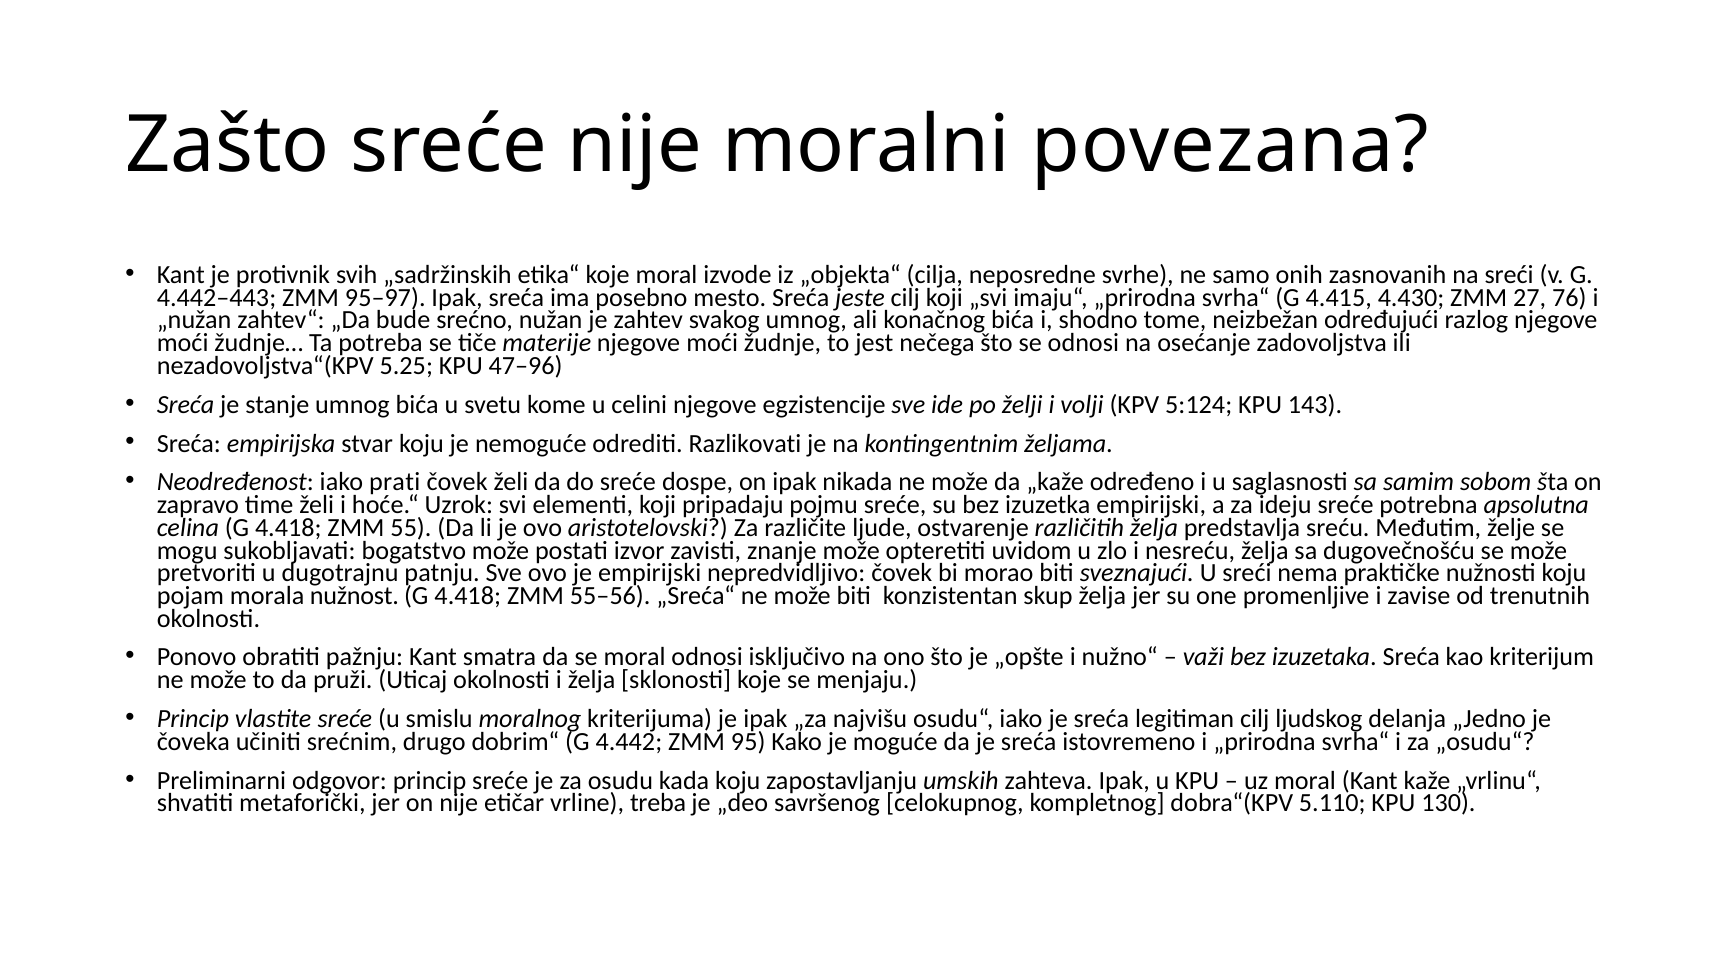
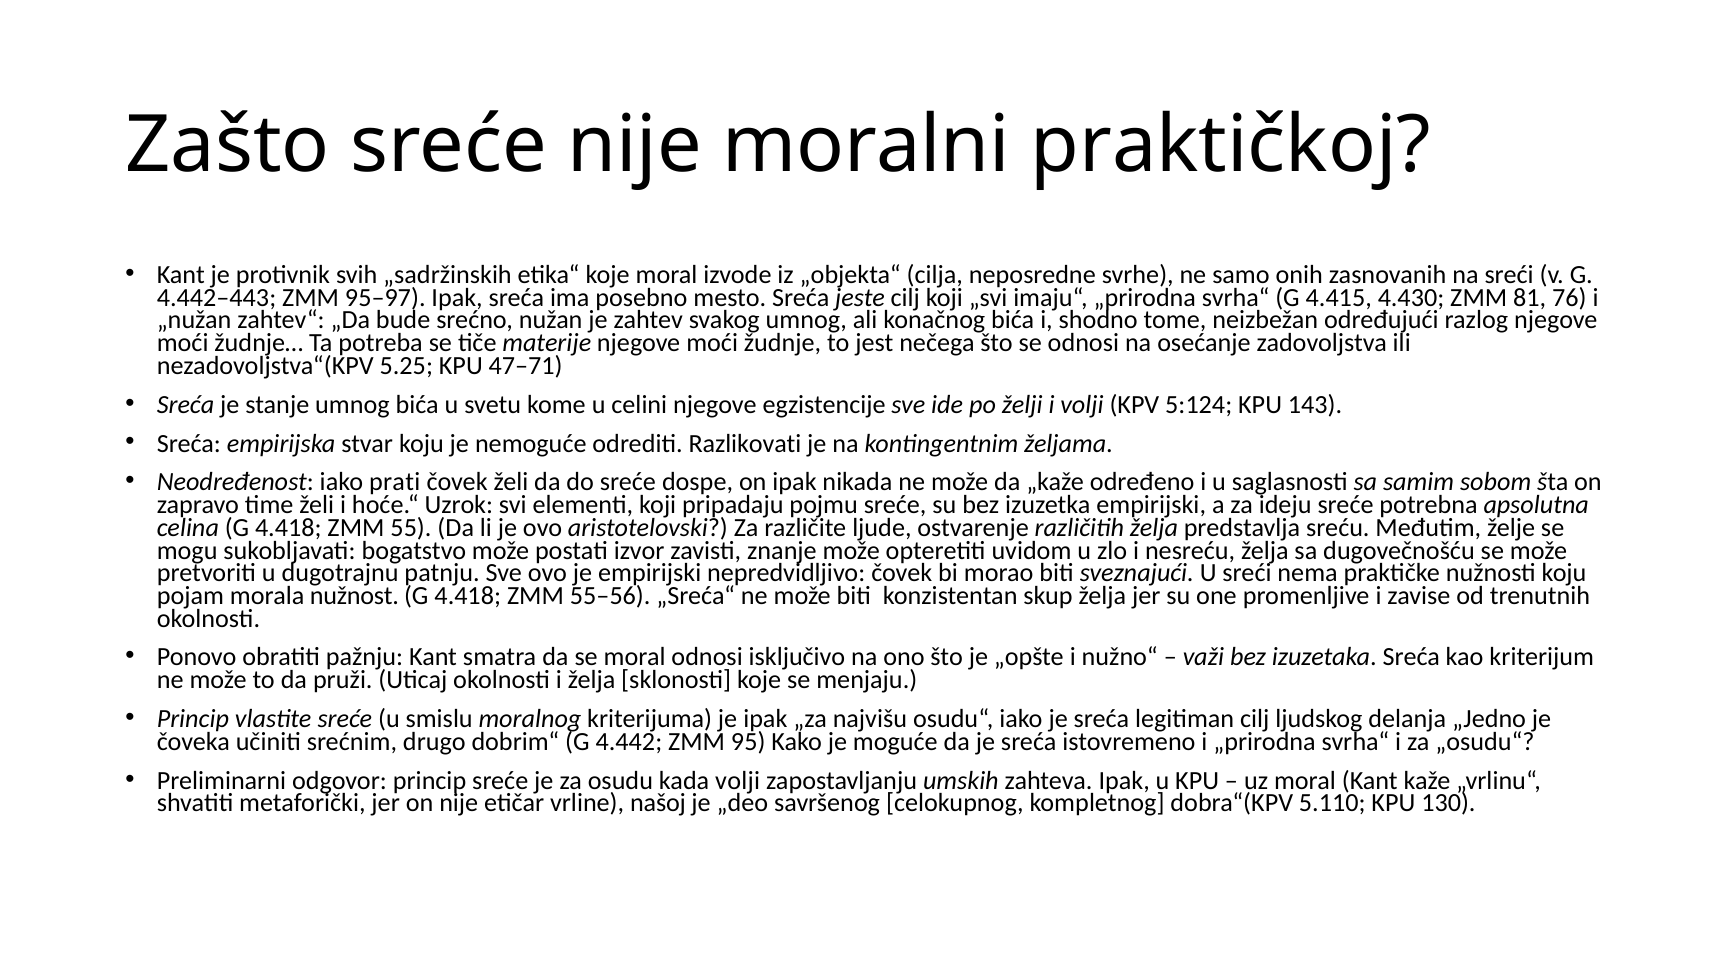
povezana: povezana -> praktičkoj (1231, 145)
27: 27 -> 81 (1530, 298)
47–96: 47–96 -> 47–71 (526, 366)
kada koju: koju -> volji (738, 781)
treba: treba -> našoj (658, 803)
